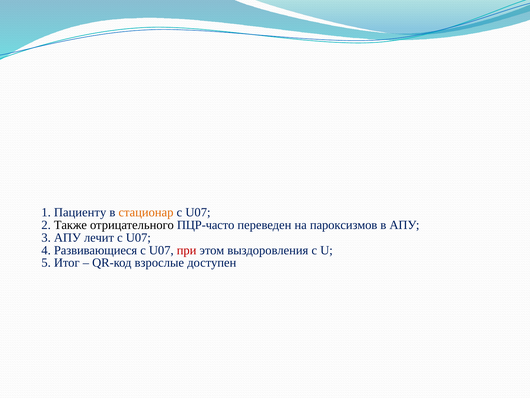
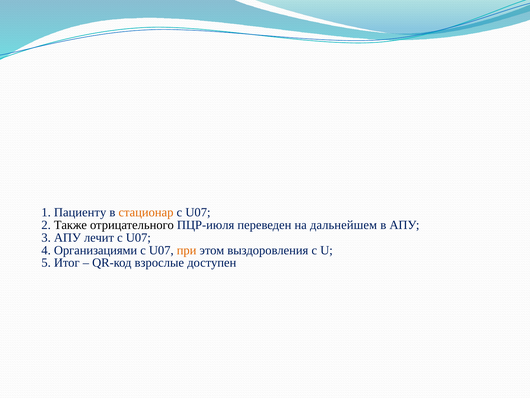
ПЦР-часто: ПЦР-часто -> ПЦР-июля (206, 225)
пароксизмов: пароксизмов -> дальнейшем (344, 225)
Развивающиеся: Развивающиеся -> Организациями (96, 250)
при colour: red -> orange (187, 250)
